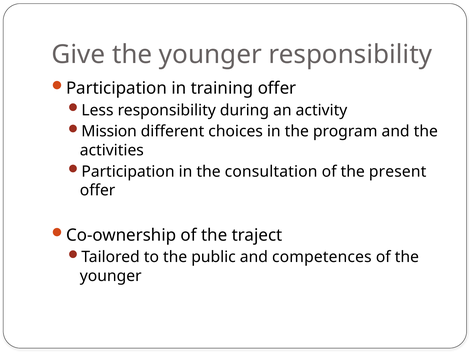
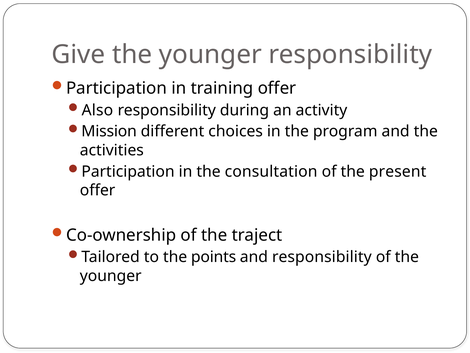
Less: Less -> Also (97, 110)
public: public -> points (214, 257)
and competences: competences -> responsibility (322, 257)
